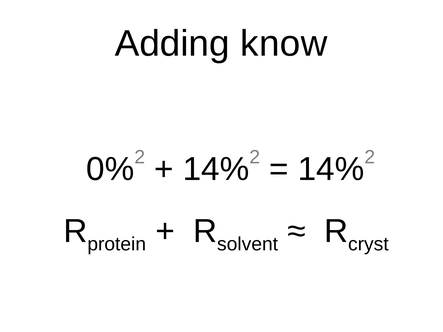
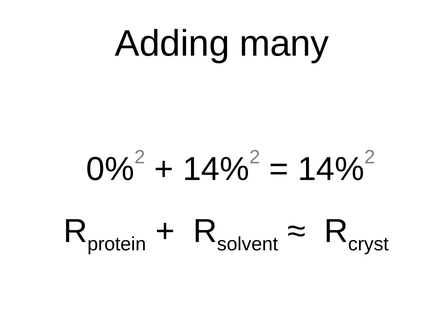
know: know -> many (284, 44)
